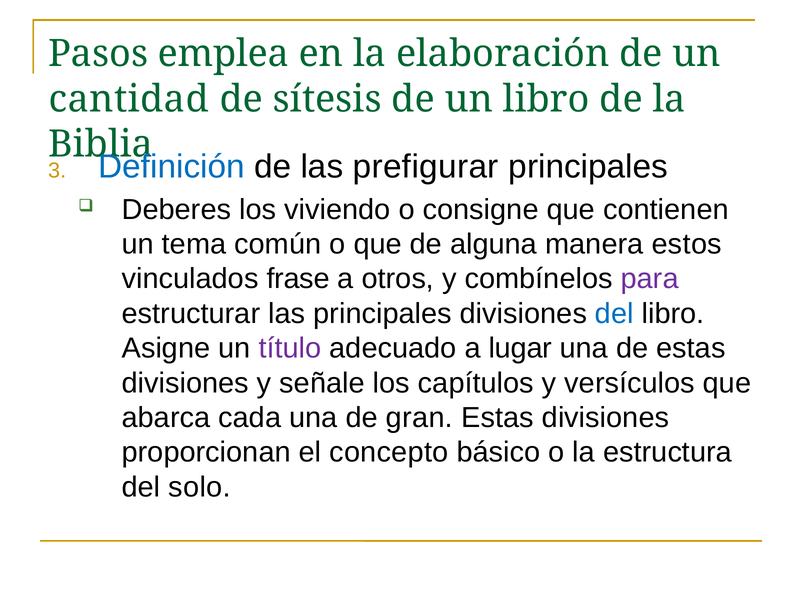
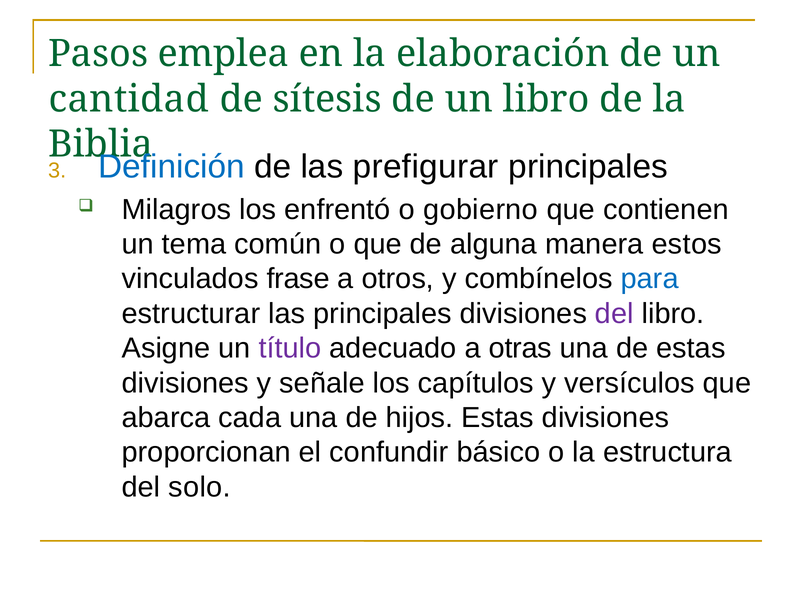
Deberes: Deberes -> Milagros (176, 210)
viviendo: viviendo -> enfrentó (337, 210)
consigne: consigne -> gobierno (481, 210)
para colour: purple -> blue (650, 279)
del colour: blue -> purple (614, 314)
lugar: lugar -> otras (520, 349)
gran: gran -> hijos (420, 418)
concepto: concepto -> confundir (389, 453)
